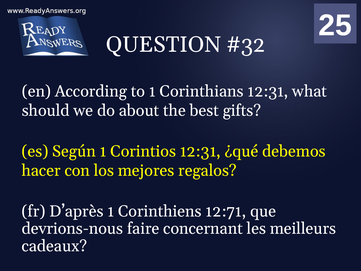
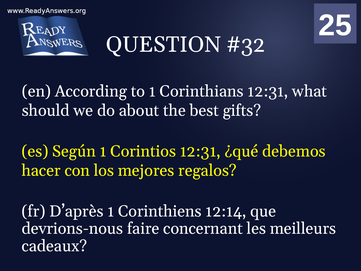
12:71: 12:71 -> 12:14 (226, 211)
